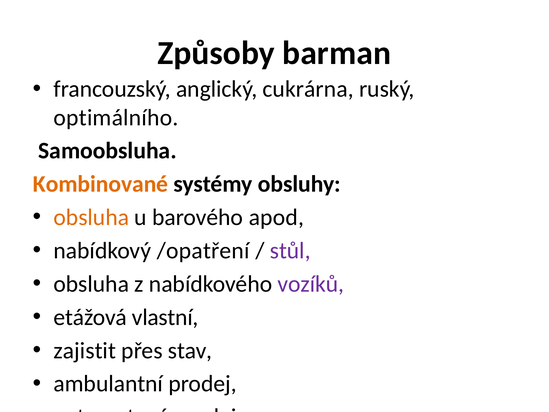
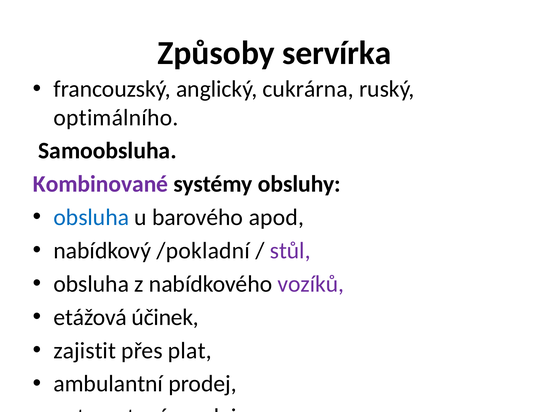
barman: barman -> servírka (337, 53)
Kombinované colour: orange -> purple (101, 184)
obsluha colour: orange -> blue (91, 217)
/opatření: /opatření -> /pokladní (203, 251)
vlastní: vlastní -> účinek (165, 317)
stav: stav -> plat (190, 350)
